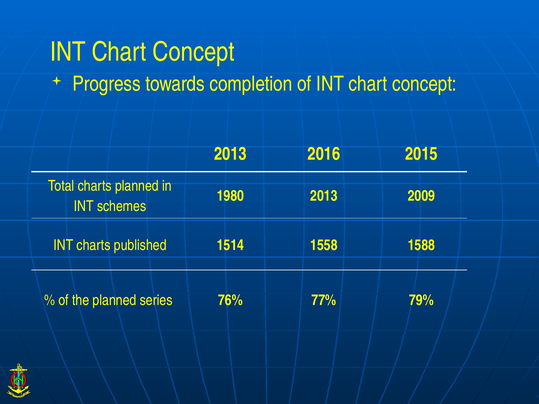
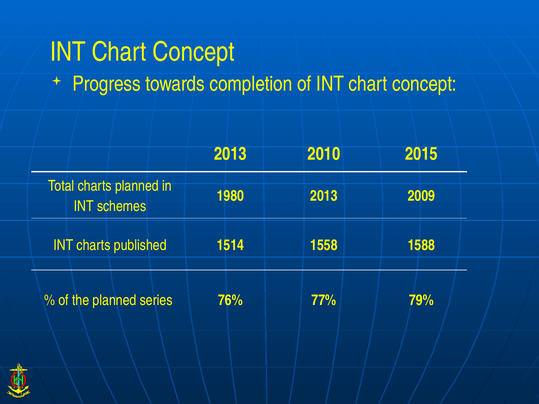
2016: 2016 -> 2010 (324, 154)
